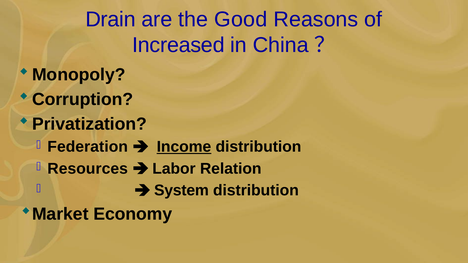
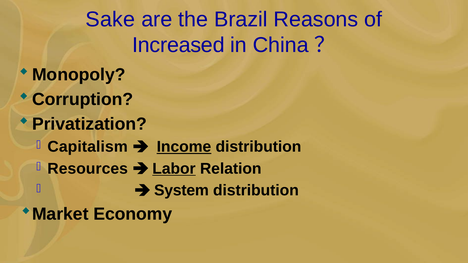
Drain: Drain -> Sake (110, 19)
Good: Good -> Brazil (241, 19)
Federation: Federation -> Capitalism (88, 147)
Labor underline: none -> present (174, 169)
